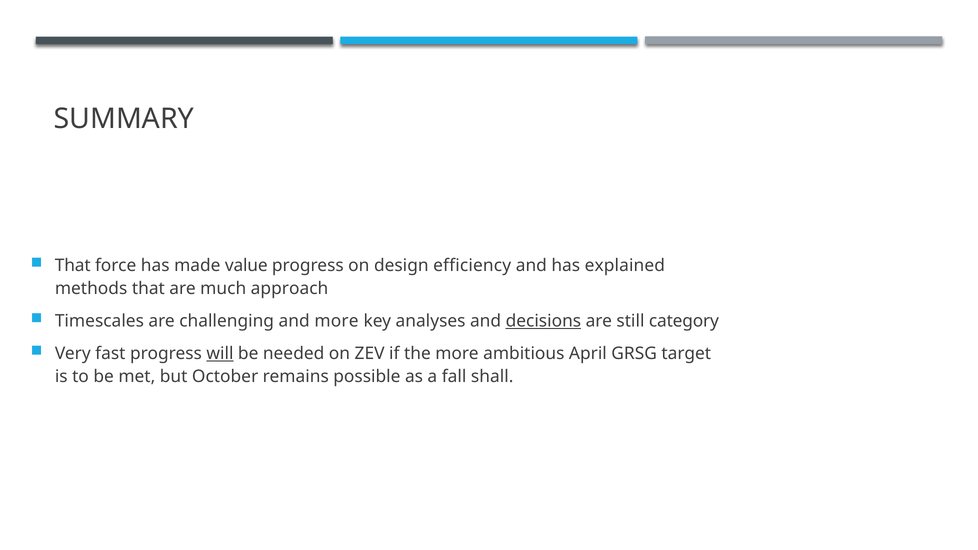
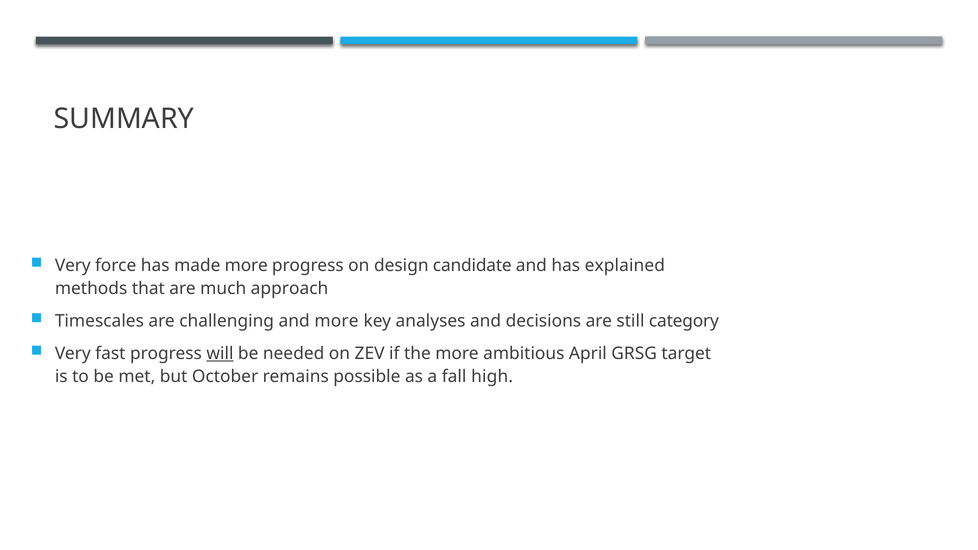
That: That -> Very (73, 266)
made value: value -> more (246, 266)
efficiency: efficiency -> candidate (472, 266)
decisions underline: present -> none (543, 321)
shall: shall -> high (492, 376)
